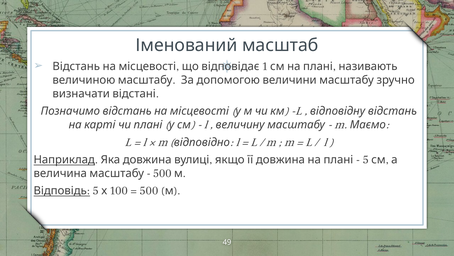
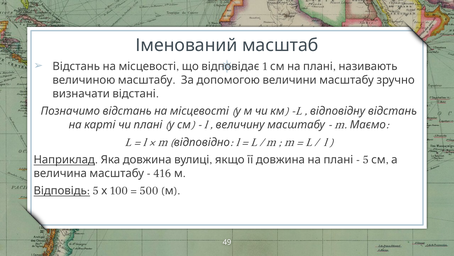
500: 500 -> 416 (162, 173)
